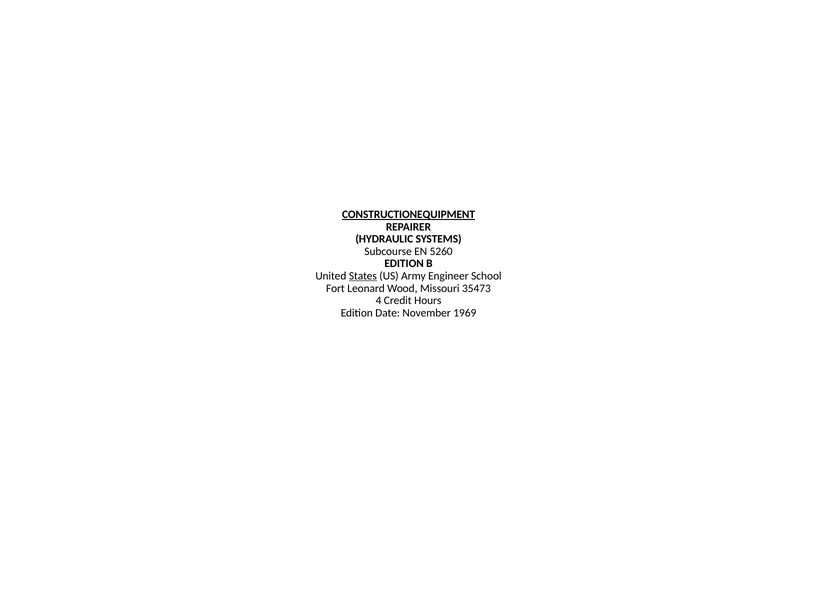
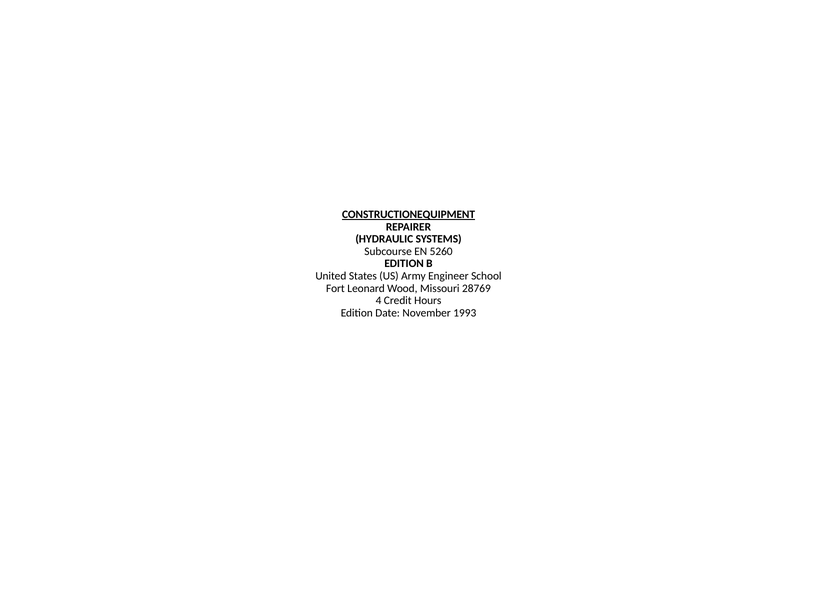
States underline: present -> none (363, 276)
35473: 35473 -> 28769 (476, 288)
1969: 1969 -> 1993 (465, 313)
